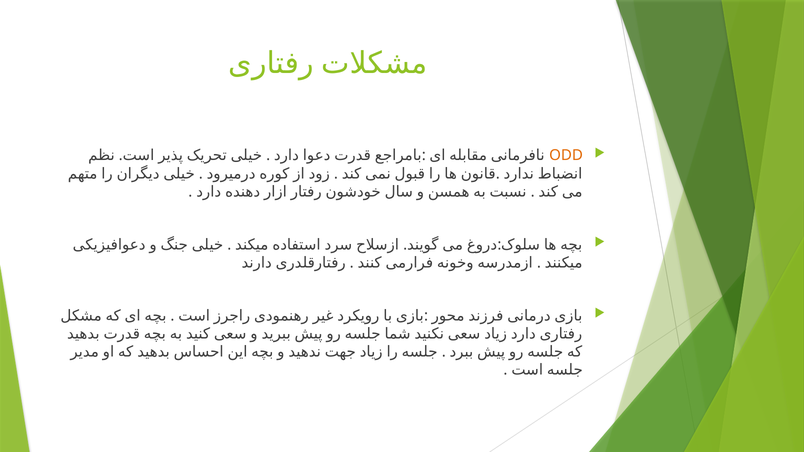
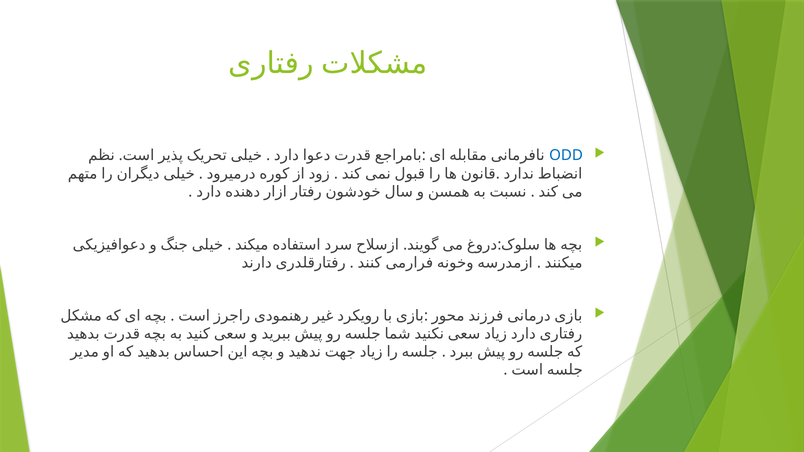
ODD colour: orange -> blue (566, 156)
